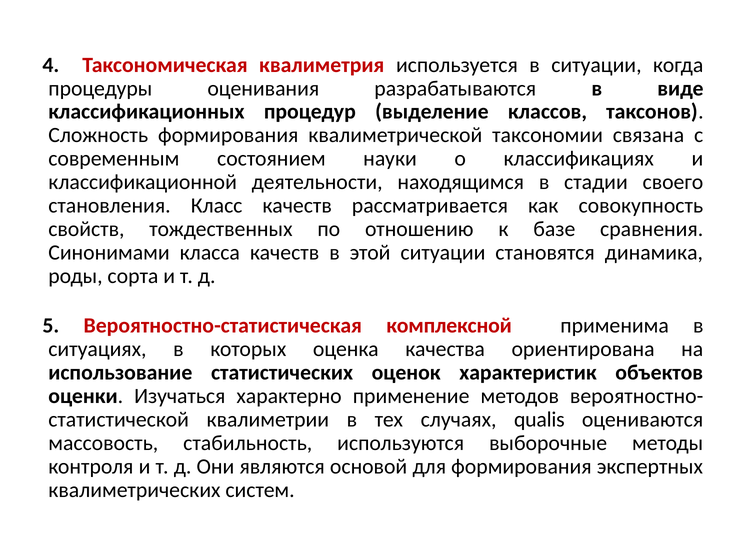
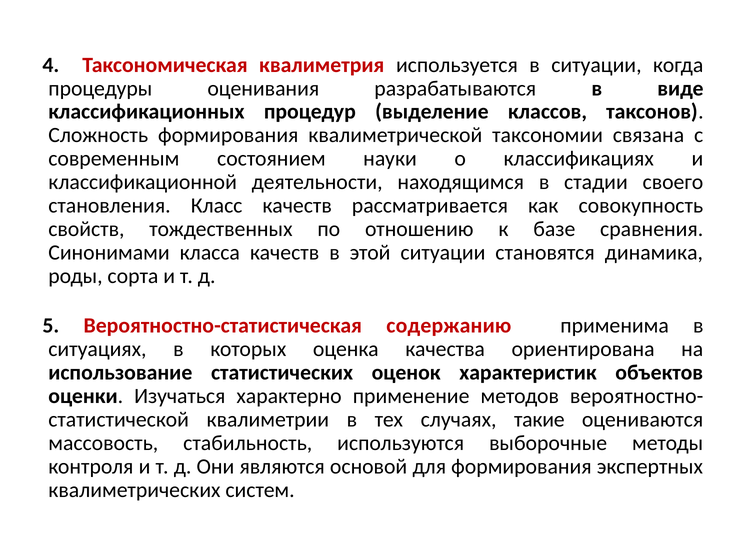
комплексной: комплексной -> содержанию (449, 326)
qualis: qualis -> такие (539, 420)
